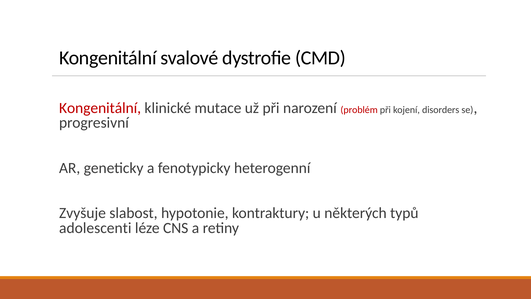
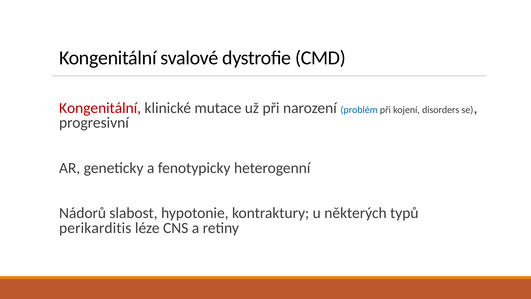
problém colour: red -> blue (359, 110)
Zvyšuje: Zvyšuje -> Nádorů (83, 213)
adolescenti: adolescenti -> perikarditis (95, 228)
